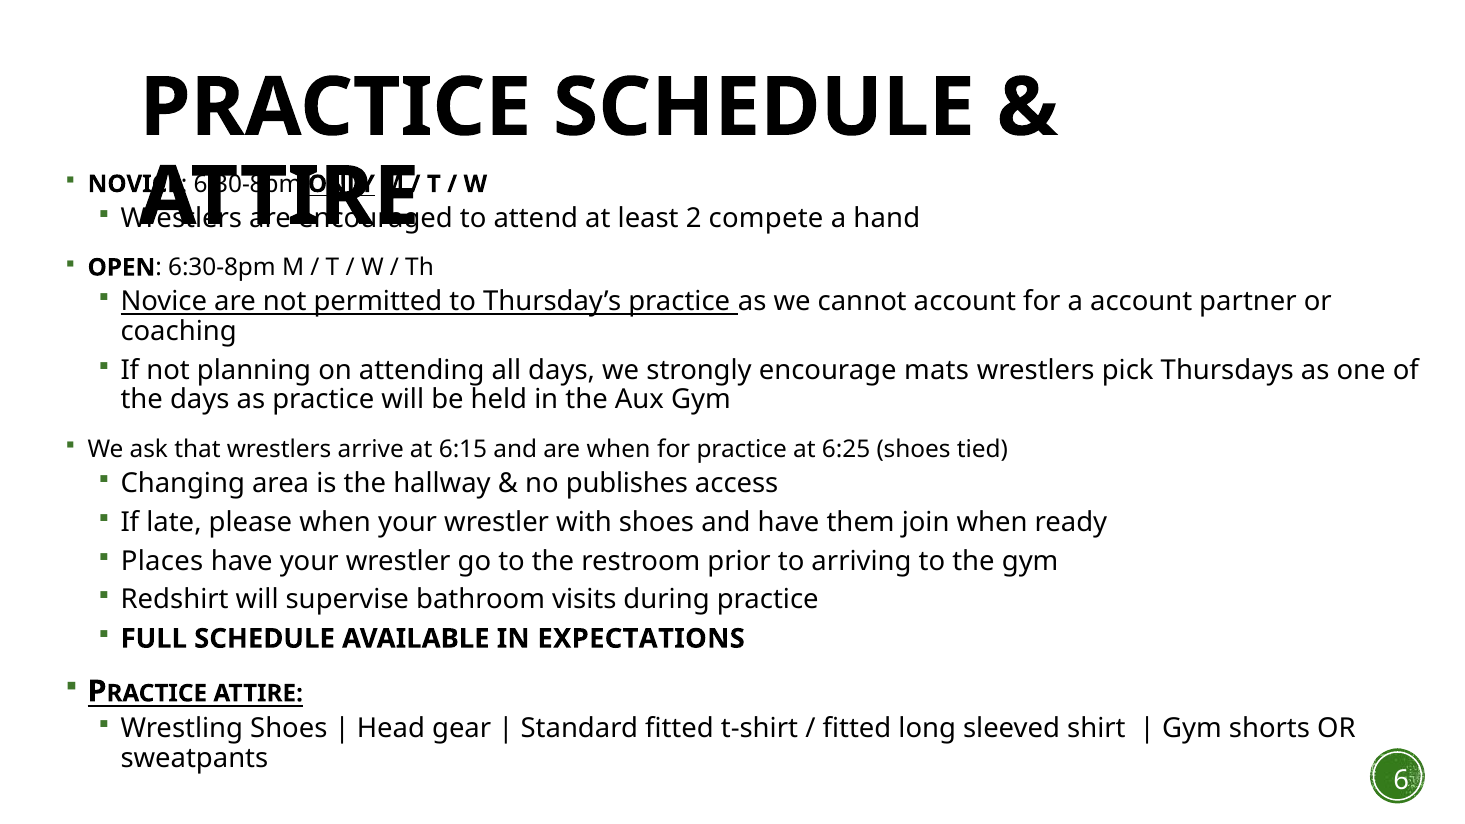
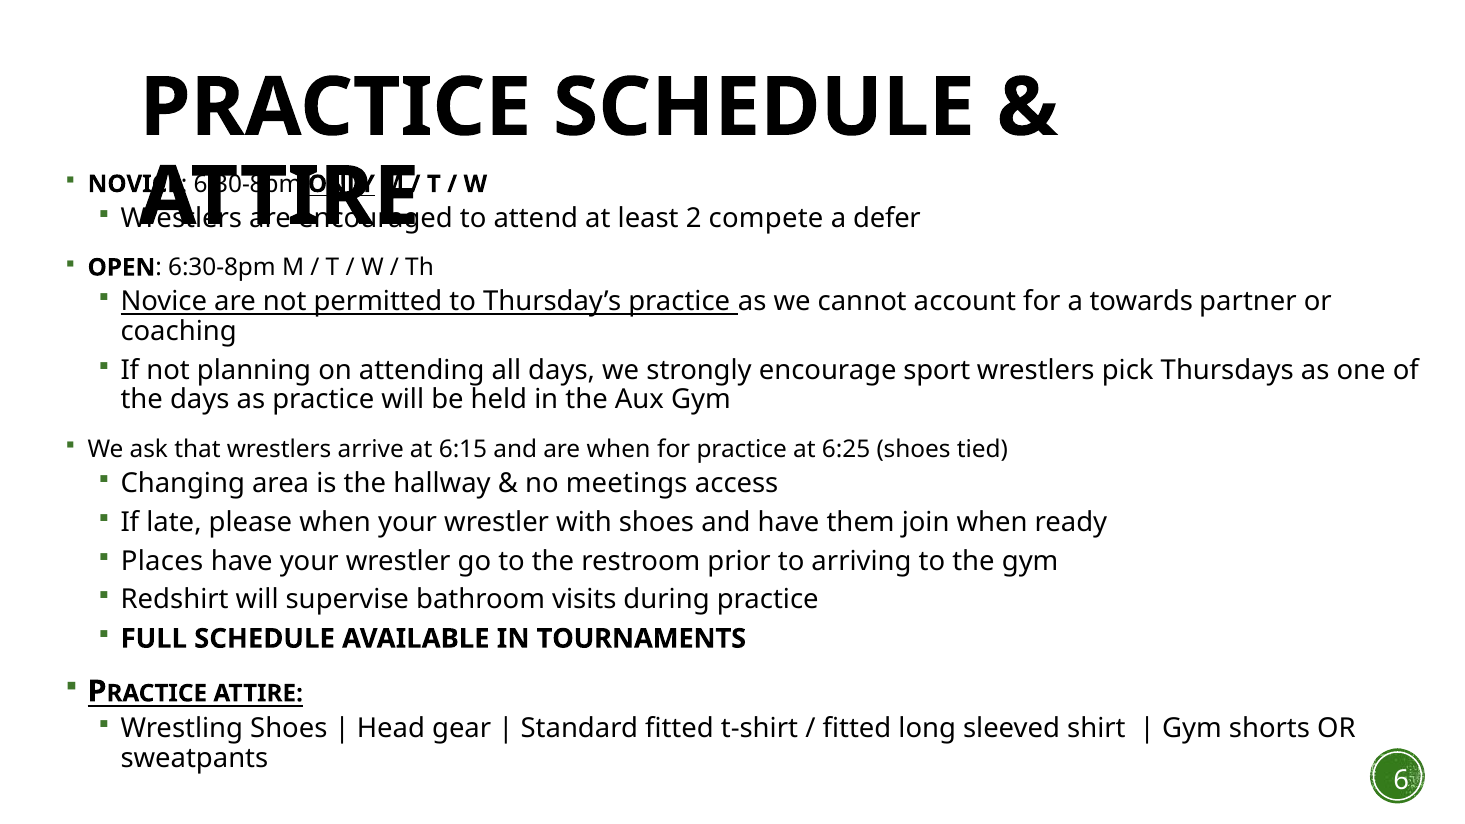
hand: hand -> defer (887, 218)
a account: account -> towards (1141, 302)
mats: mats -> sport (937, 370)
publishes: publishes -> meetings (627, 483)
EXPECTATIONS: EXPECTATIONS -> TOURNAMENTS (641, 639)
